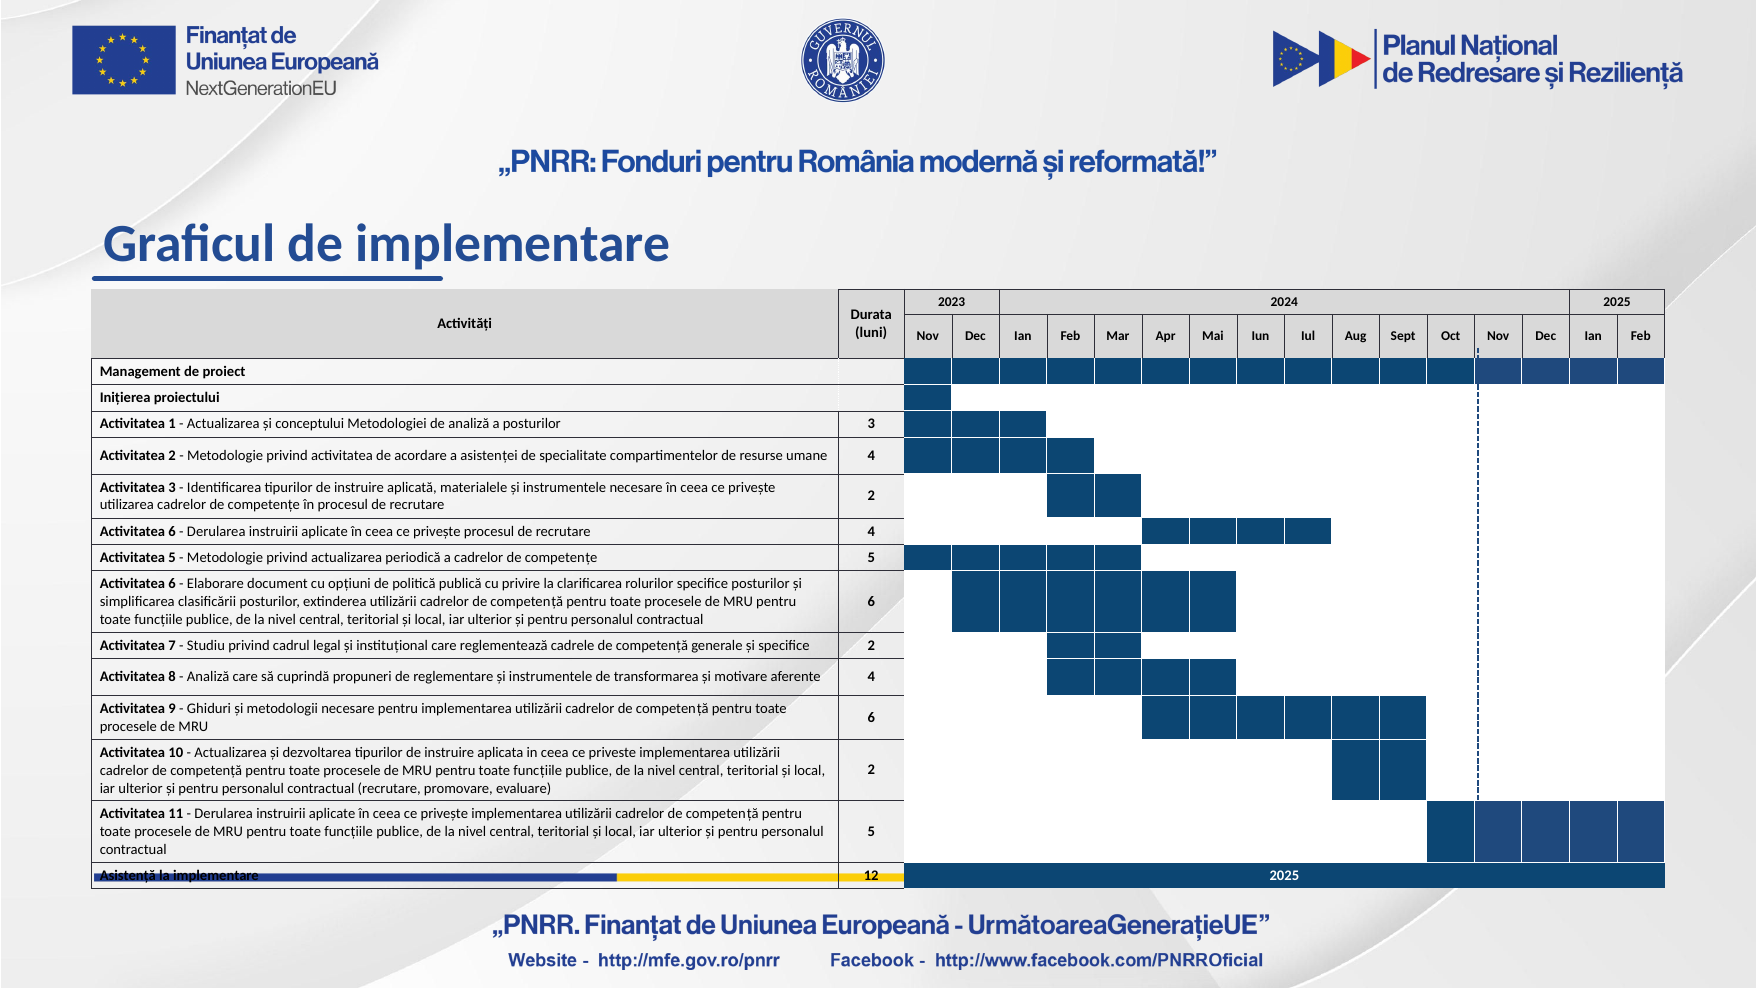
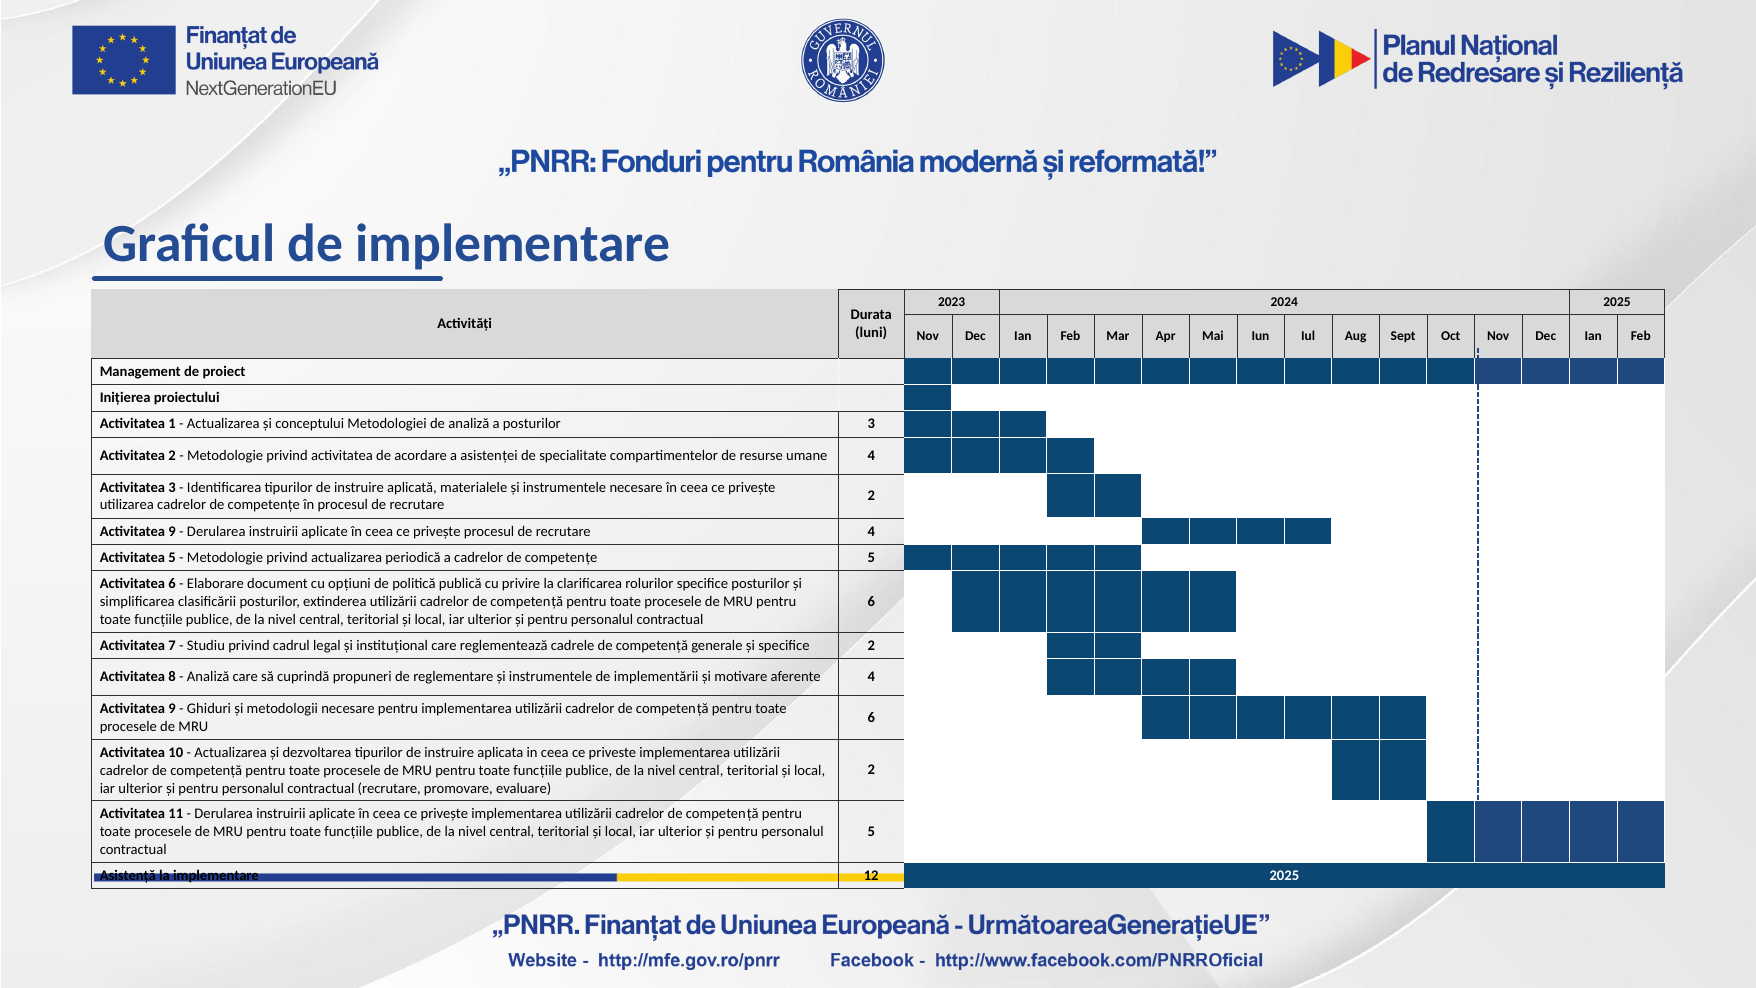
6: 6 -> 9 (172, 531)
transformarea: transformarea -> implementării (656, 677)
